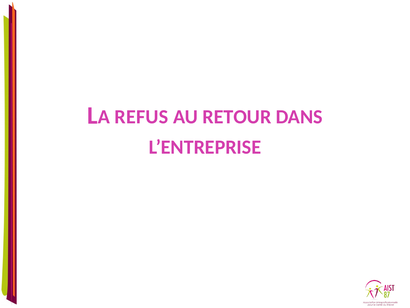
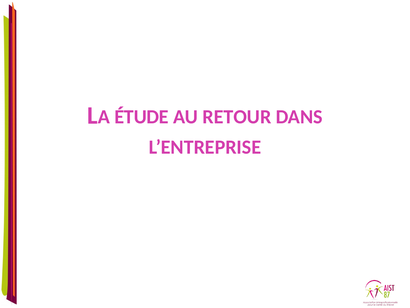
REFUS: REFUS -> ÉTUDE (142, 117)
